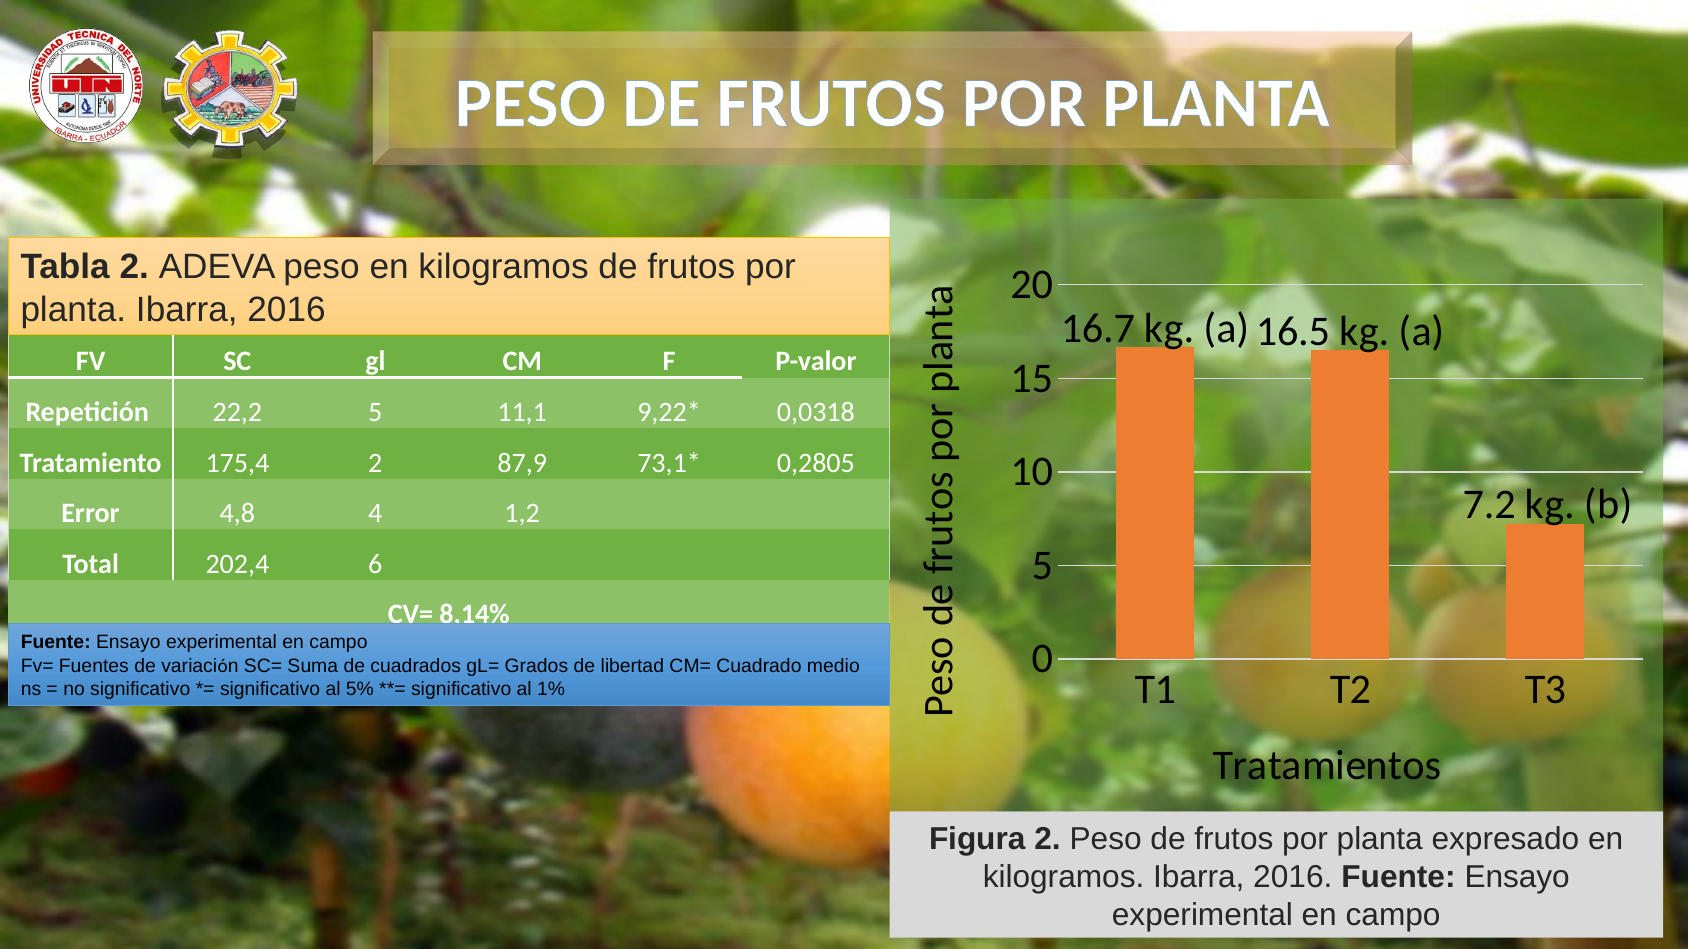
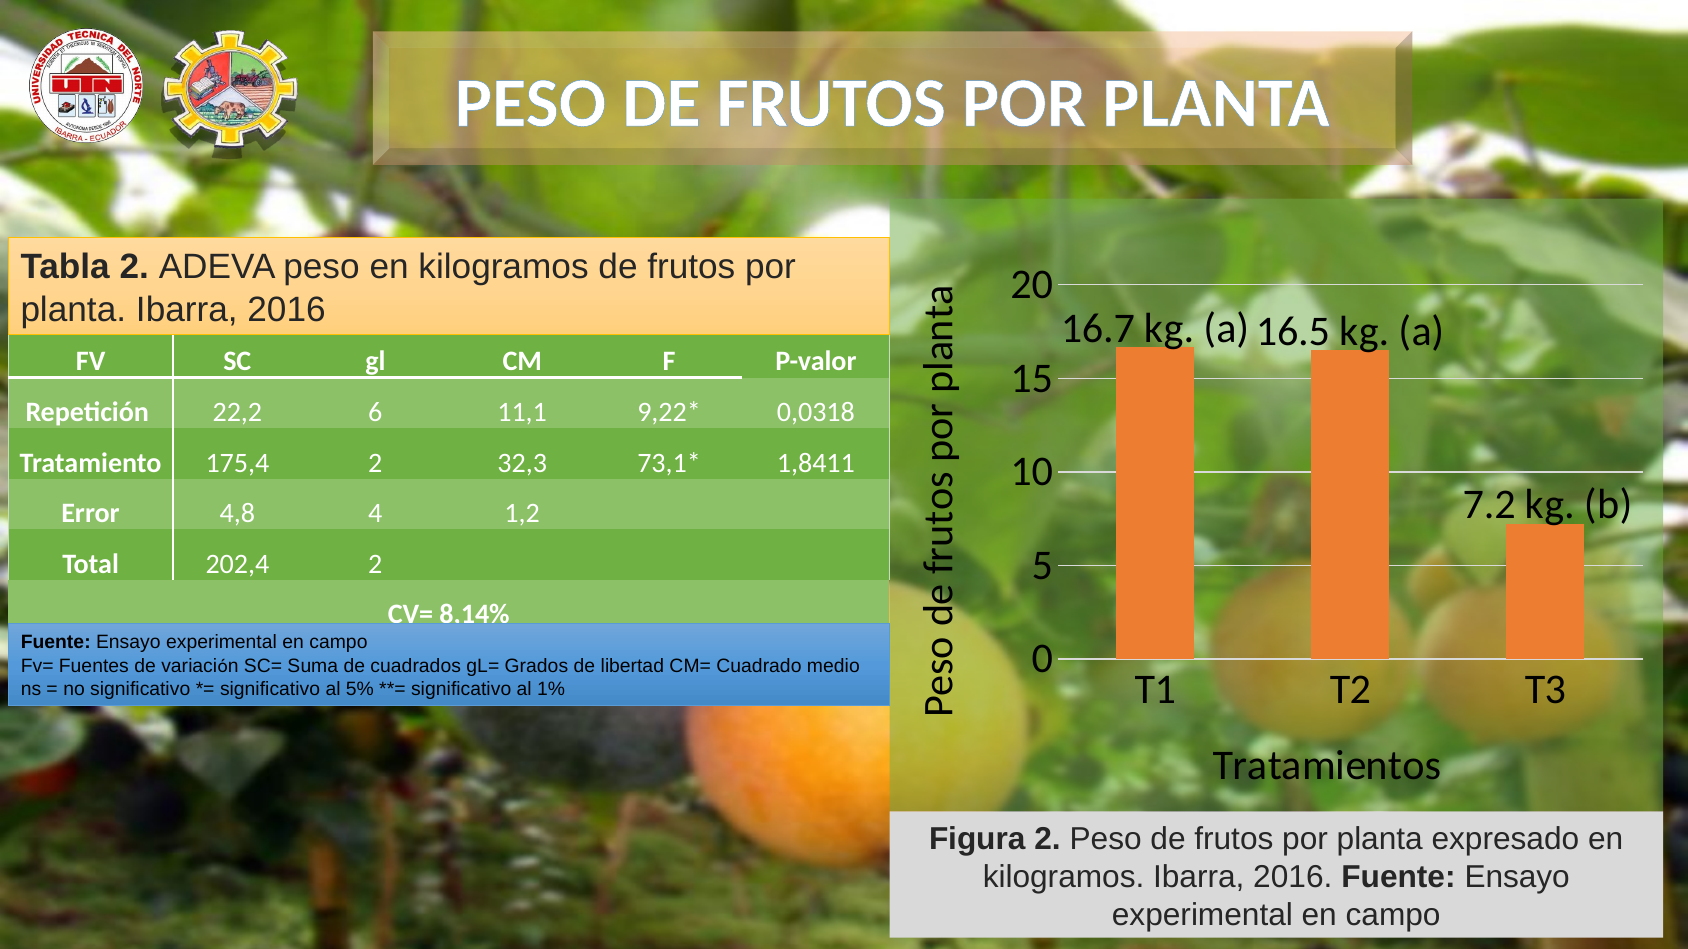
22,2 5: 5 -> 6 (375, 412)
87,9: 87,9 -> 32,3 (522, 463)
0,2805: 0,2805 -> 1,8411 (816, 463)
202,4 6: 6 -> 2 (375, 564)
